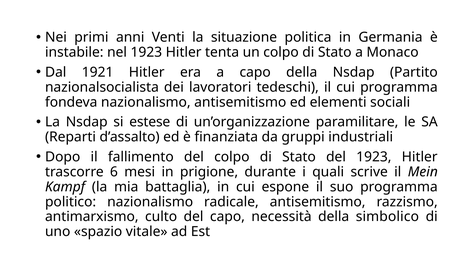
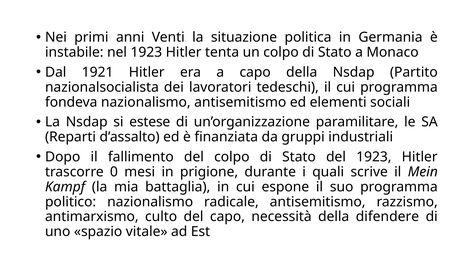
6: 6 -> 0 (114, 172)
simbolico: simbolico -> difendere (387, 216)
